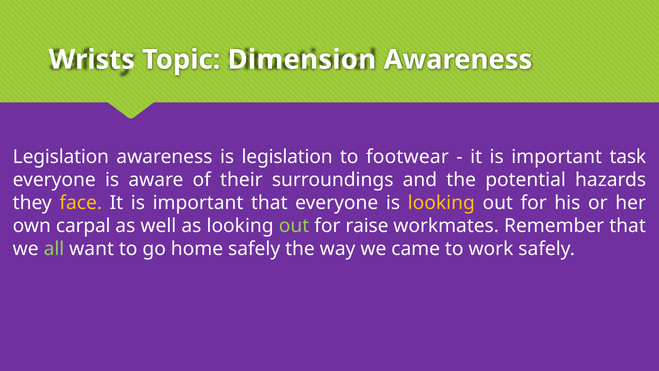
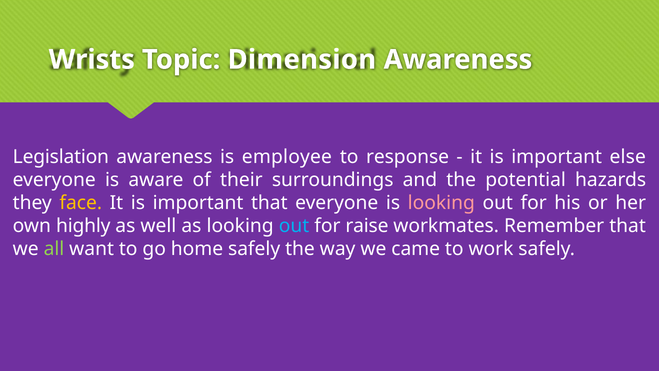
is legislation: legislation -> employee (287, 157)
footwear: footwear -> response (408, 157)
task: task -> else (628, 157)
looking colour: yellow -> pink (441, 203)
carpal: carpal -> highly (83, 226)
out colour: light green -> light blue (294, 226)
